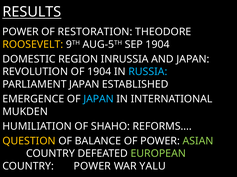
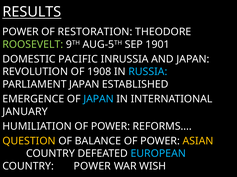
ROOSEVELT colour: yellow -> light green (33, 45)
SEP 1904: 1904 -> 1901 (158, 45)
REGION: REGION -> PACIFIC (78, 59)
OF 1904: 1904 -> 1908 (99, 72)
MUKDEN: MUKDEN -> JANUARY (25, 112)
HUMILIATION OF SHAHO: SHAHO -> POWER (110, 127)
ASIAN colour: light green -> yellow (198, 142)
EUROPEAN colour: light green -> light blue (158, 154)
YALU: YALU -> WISH (153, 167)
